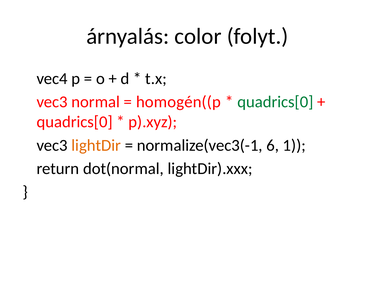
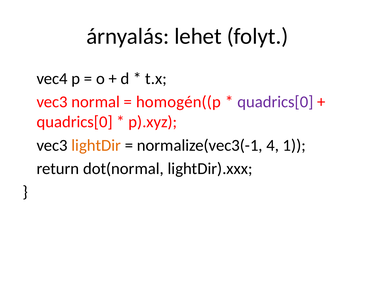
color: color -> lehet (198, 36)
quadrics[0 colour: green -> purple (275, 102)
6: 6 -> 4 (273, 145)
